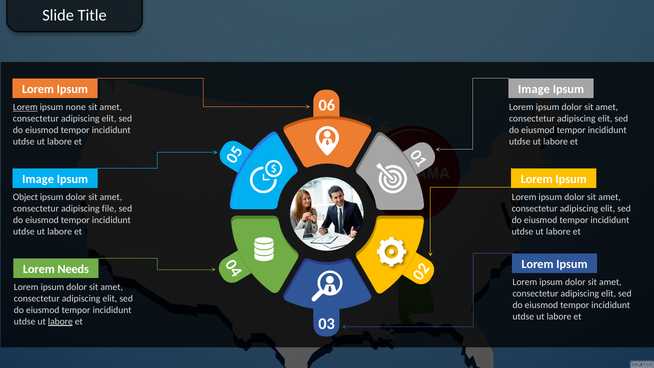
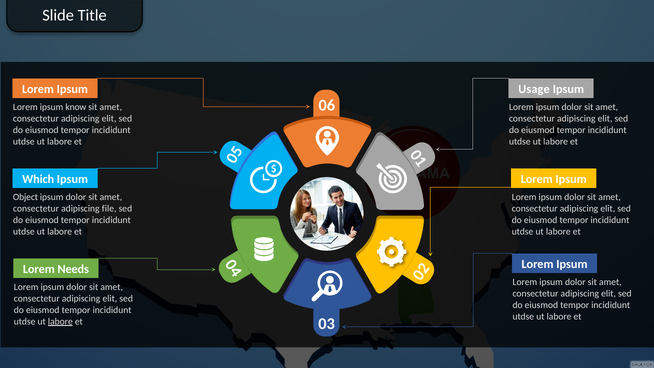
Image: Image -> Usage (534, 89)
Lorem underline: present -> none (25, 107)
none: none -> know (76, 107)
Image: Image -> Which (38, 179)
